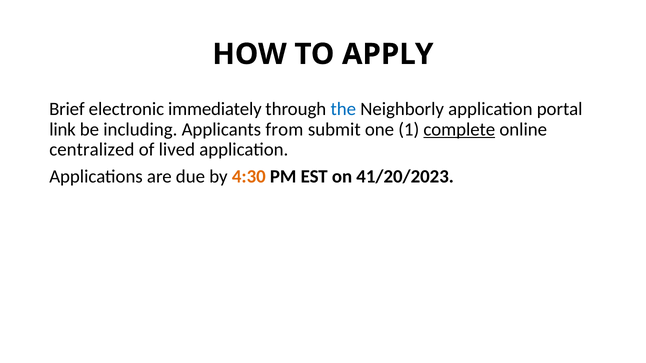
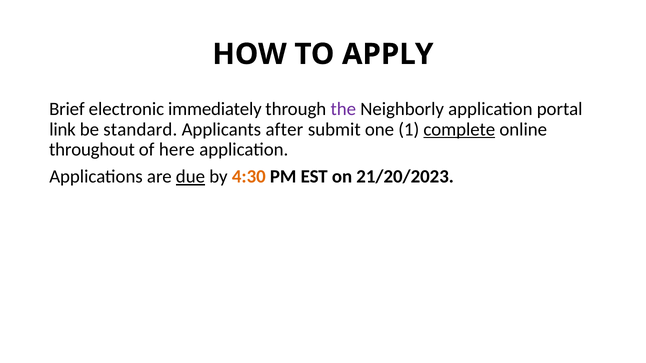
the colour: blue -> purple (343, 109)
including: including -> standard (140, 129)
from: from -> after (284, 129)
centralized: centralized -> throughout (92, 150)
lived: lived -> here (177, 150)
due underline: none -> present (190, 177)
41/20/2023: 41/20/2023 -> 21/20/2023 (405, 177)
